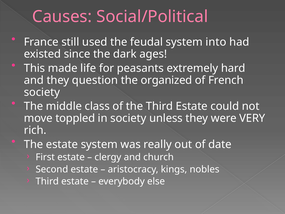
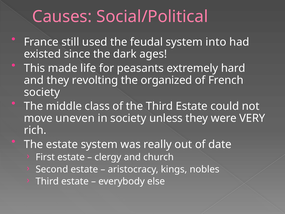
question: question -> revolting (95, 80)
toppled: toppled -> uneven (75, 118)
